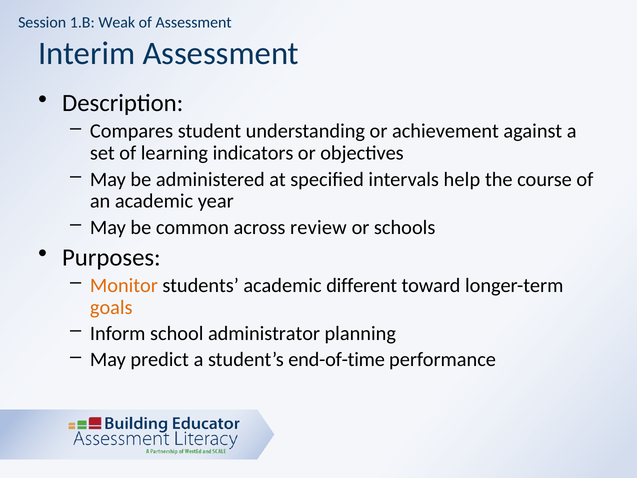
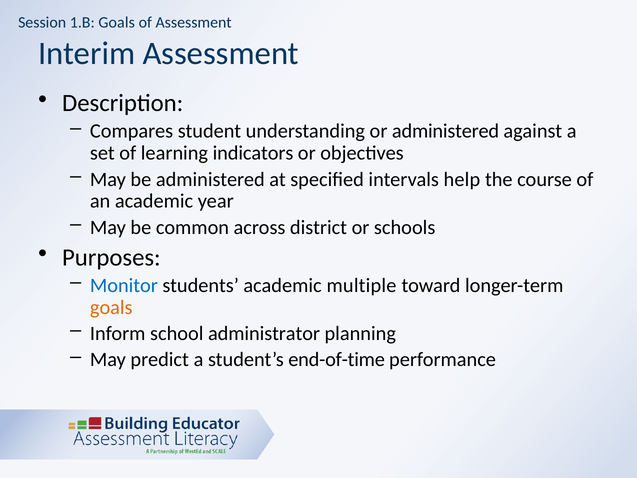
1.B Weak: Weak -> Goals (117, 23)
or achievement: achievement -> administered (446, 131)
review: review -> district (318, 227)
Monitor colour: orange -> blue (124, 285)
different: different -> multiple (362, 285)
